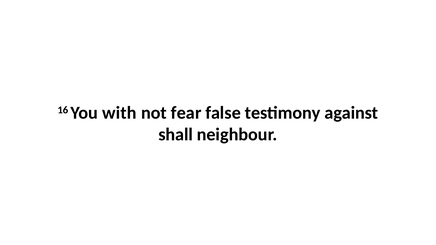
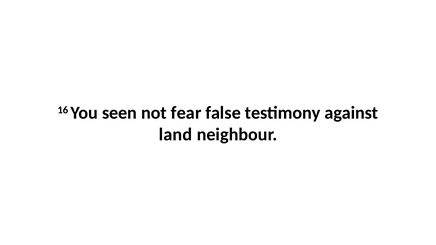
with: with -> seen (120, 113)
shall: shall -> land (175, 135)
